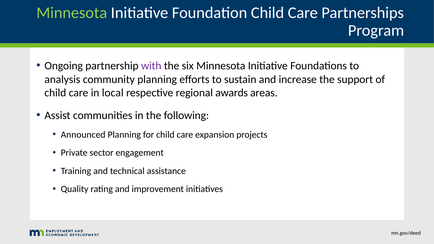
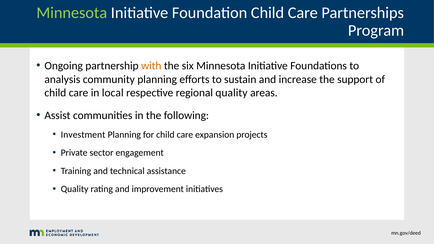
with colour: purple -> orange (151, 66)
regional awards: awards -> quality (231, 93)
Announced: Announced -> Investment (83, 135)
